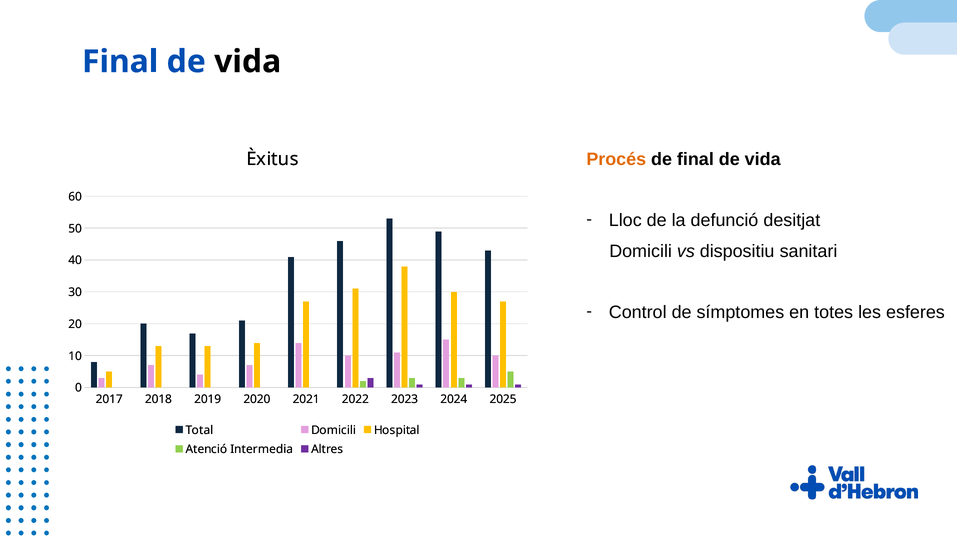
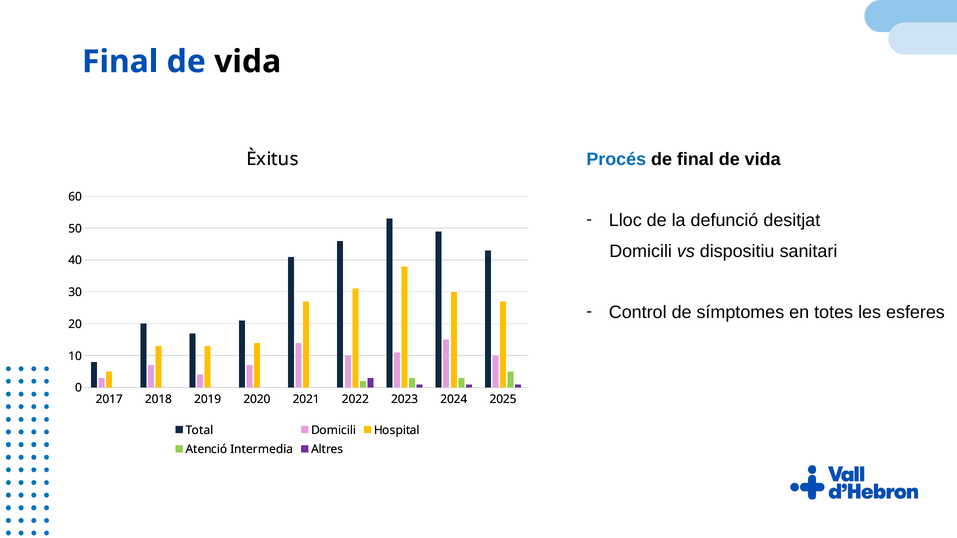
Procés colour: orange -> blue (616, 159)
